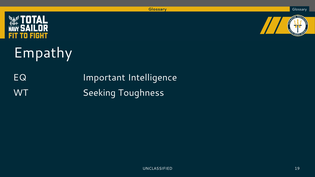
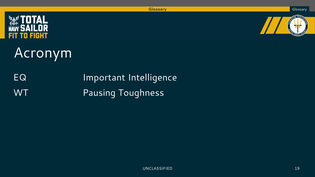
Empathy: Empathy -> Acronym (43, 53)
Seeking: Seeking -> Pausing (99, 93)
